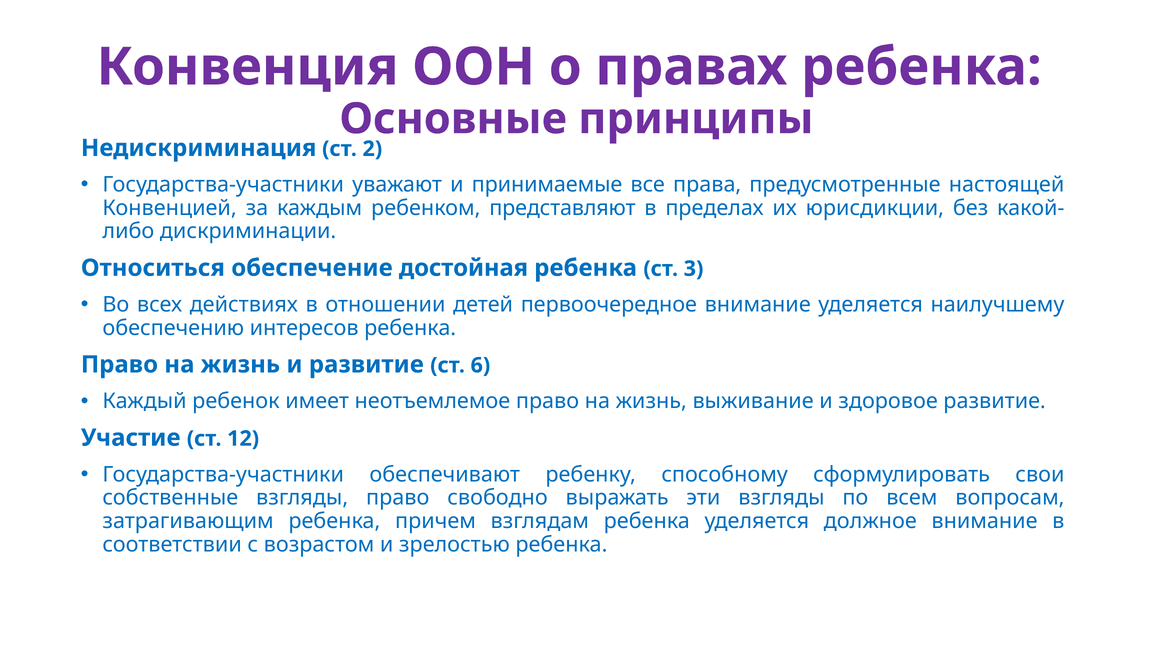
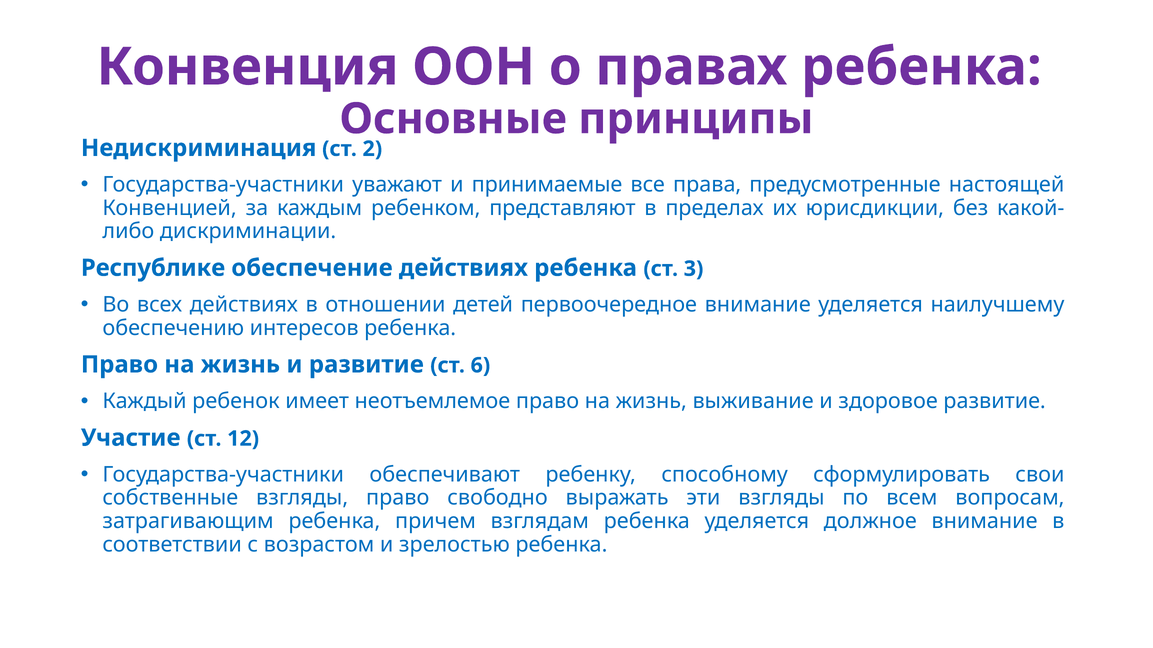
Относиться: Относиться -> Республике (153, 268)
обеспечение достойная: достойная -> действиях (463, 268)
